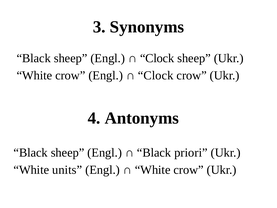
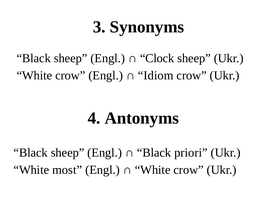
Clock: Clock -> Idiom (156, 75)
units: units -> most (67, 170)
